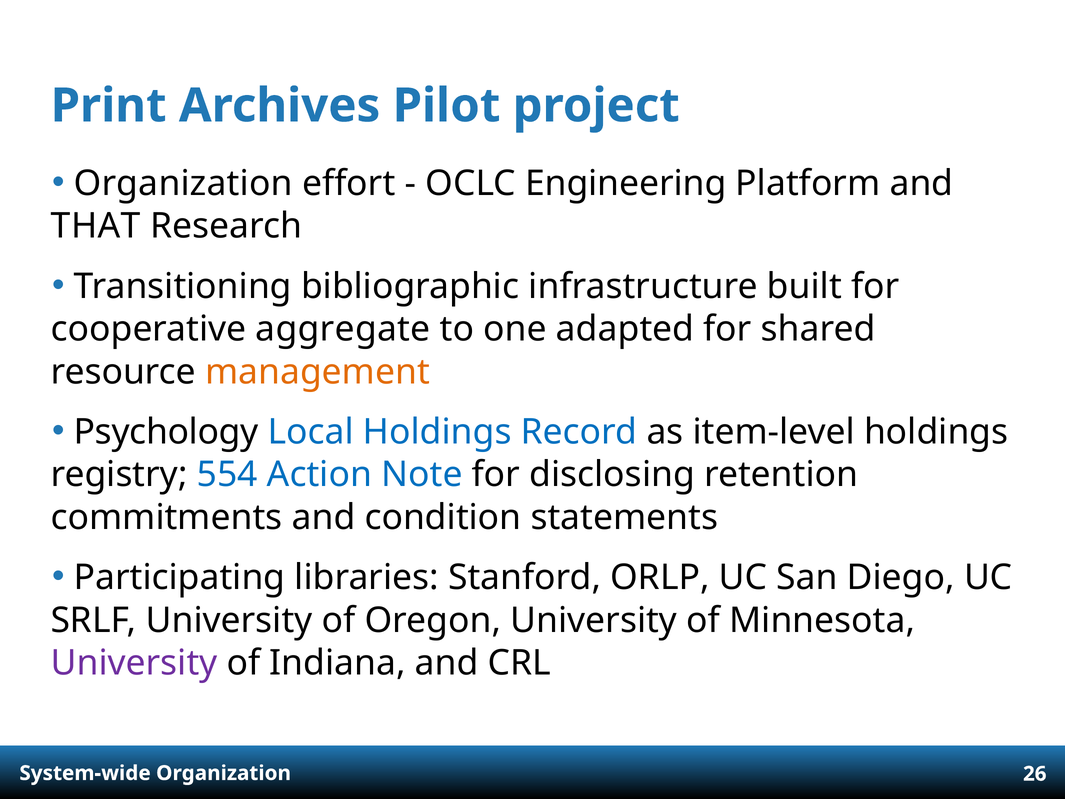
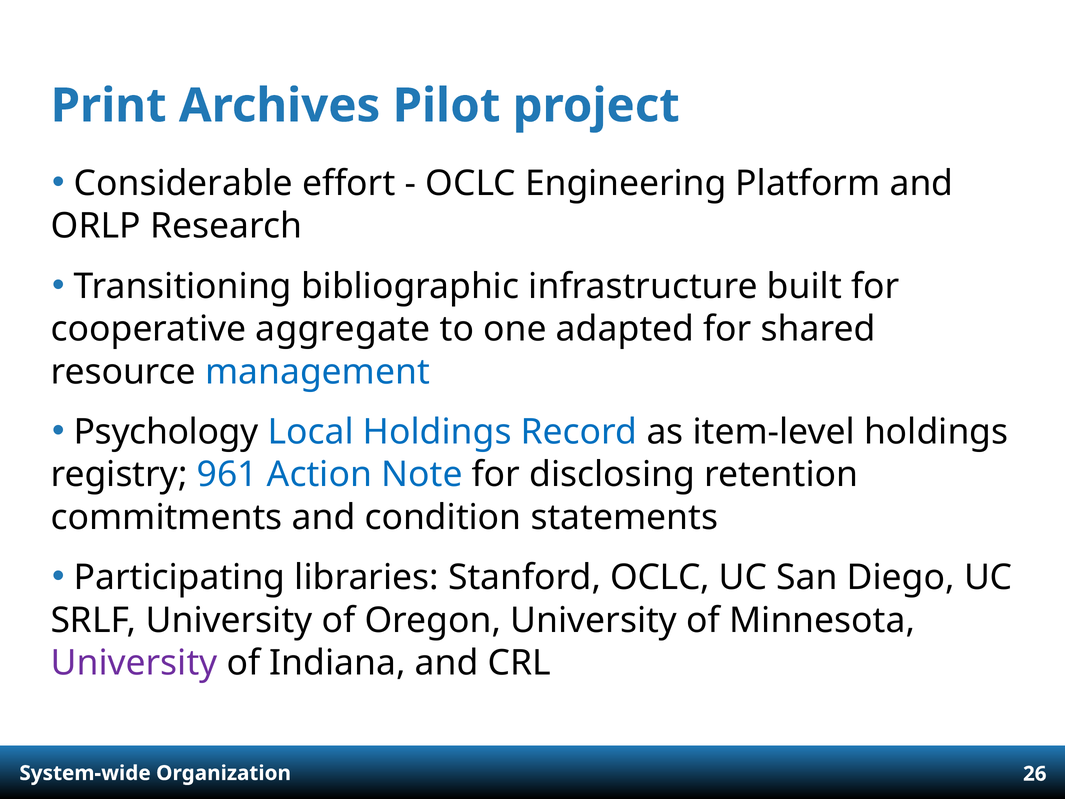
Organization: Organization -> Considerable (183, 184)
THAT: THAT -> ORLP (96, 226)
management colour: orange -> blue (318, 372)
554: 554 -> 961 (227, 475)
Stanford ORLP: ORLP -> OCLC (660, 578)
